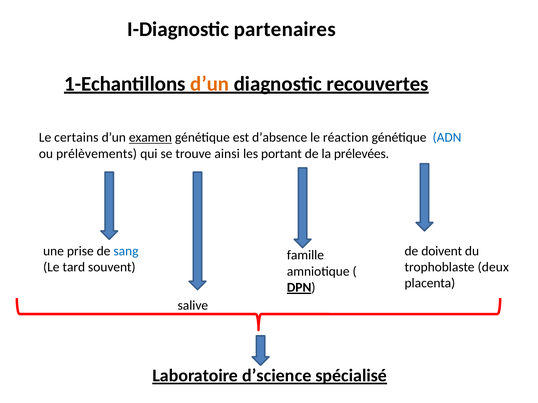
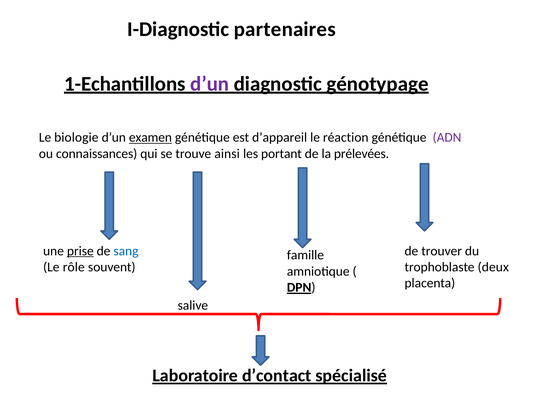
d’un colour: orange -> purple (210, 84)
recouvertes: recouvertes -> génotypage (378, 84)
certains: certains -> biologie (76, 138)
d’absence: d’absence -> d’appareil (280, 138)
ADN colour: blue -> purple (447, 138)
prélèvements: prélèvements -> connaissances (97, 154)
prise underline: none -> present (80, 251)
doivent: doivent -> trouver (442, 251)
tard: tard -> rôle (74, 267)
d’science: d’science -> d’contact (277, 376)
